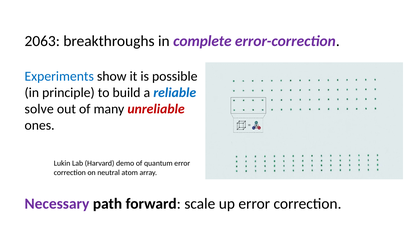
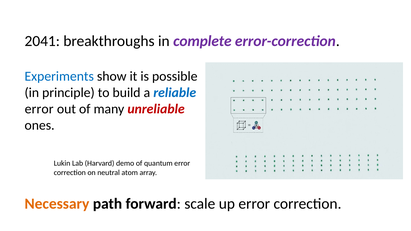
2063: 2063 -> 2041 (42, 41)
solve: solve -> error (39, 109)
Necessary colour: purple -> orange (57, 204)
